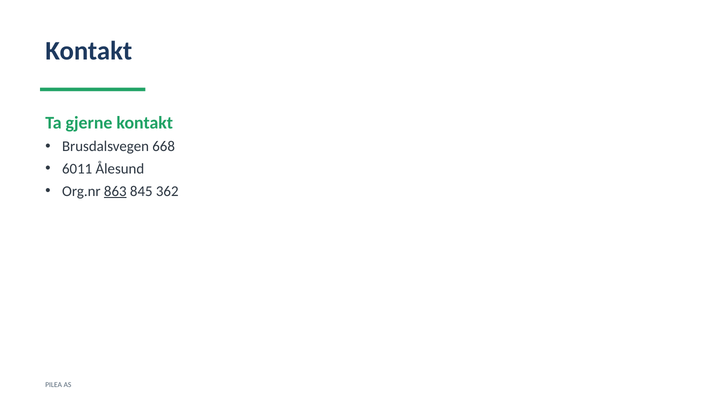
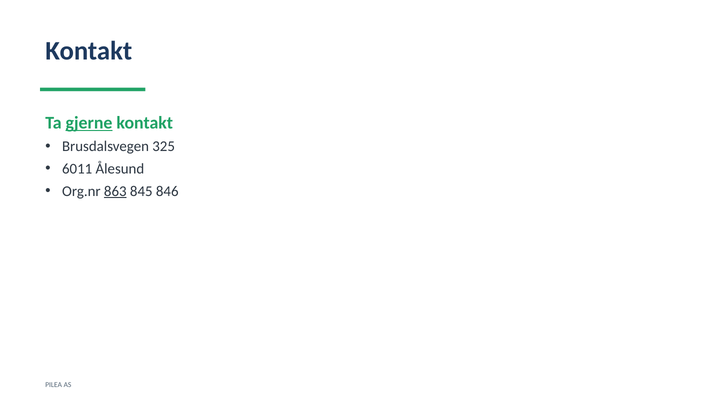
gjerne underline: none -> present (89, 123)
668: 668 -> 325 (164, 147)
362: 362 -> 846 (167, 191)
